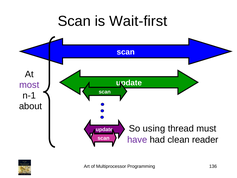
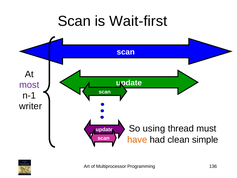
about: about -> writer (30, 106)
have colour: purple -> orange (137, 139)
reader: reader -> simple (205, 139)
